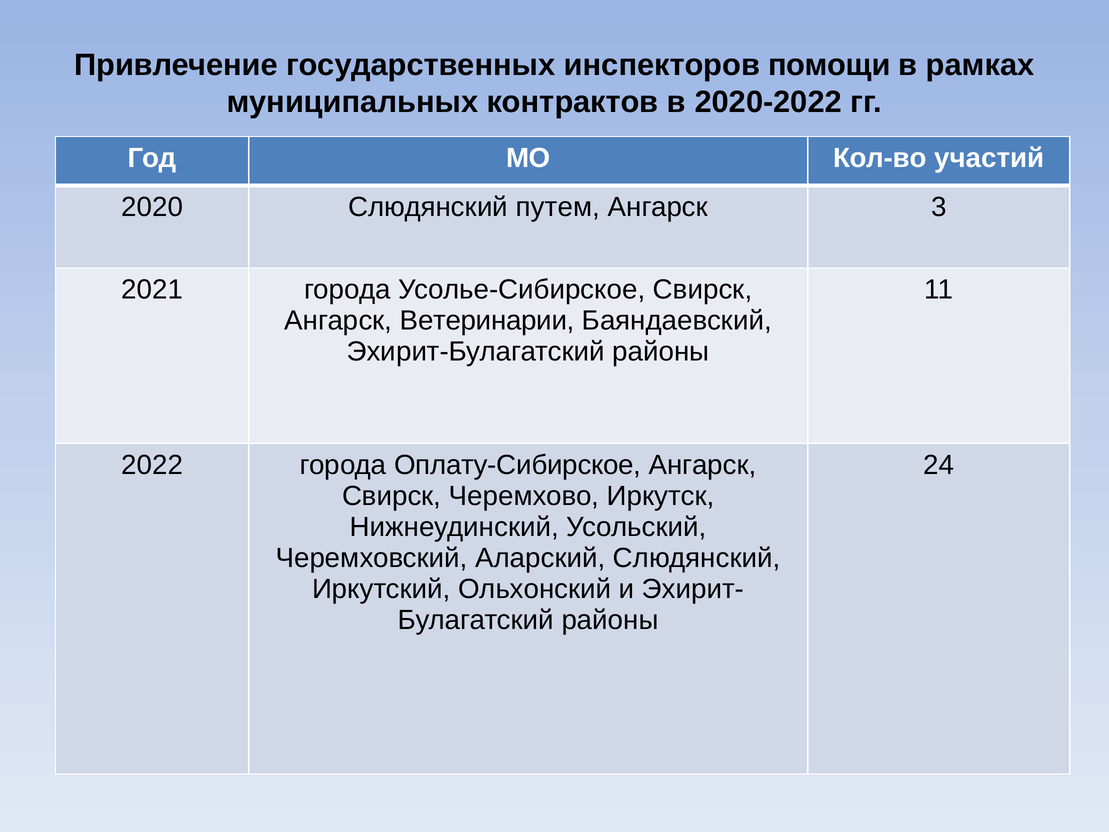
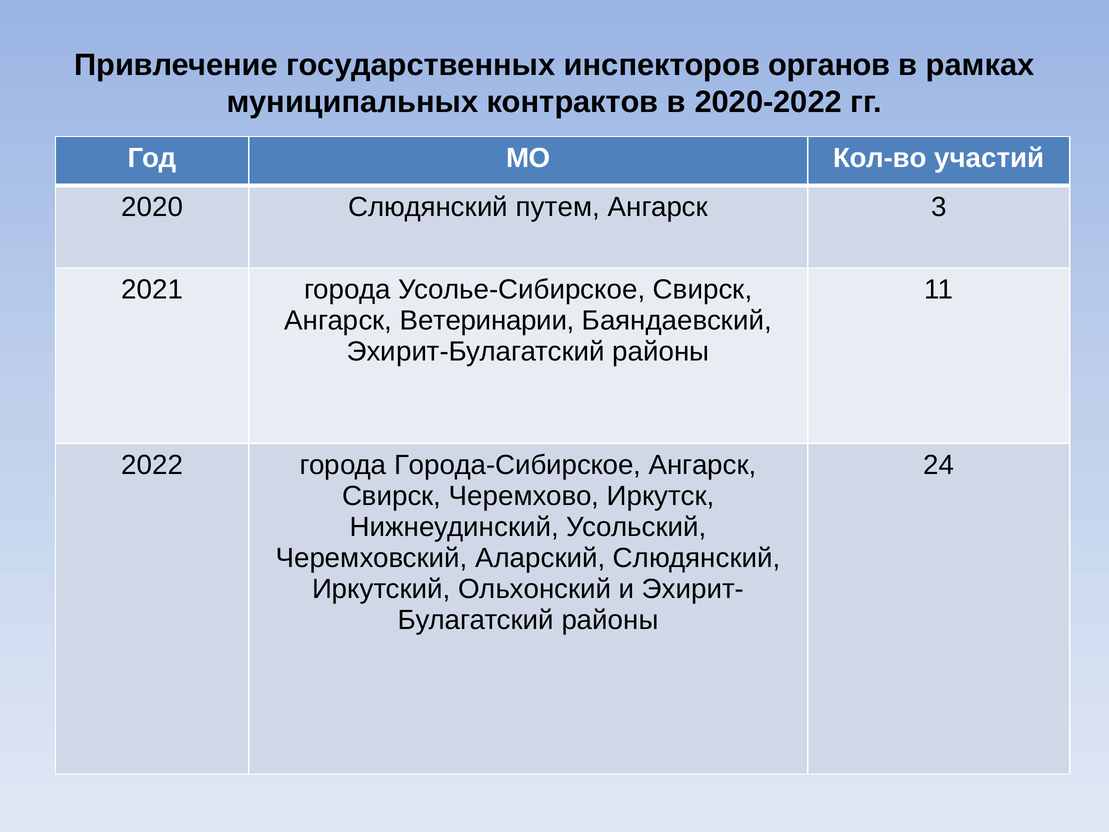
помощи: помощи -> органов (829, 65)
Оплату-Сибирское: Оплату-Сибирское -> Города-Сибирское (518, 465)
